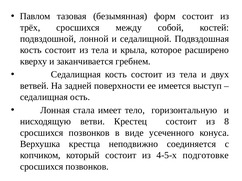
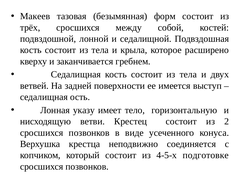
Павлом: Павлом -> Макеев (35, 16)
стала: стала -> указу (84, 110)
8: 8 -> 2 (227, 122)
